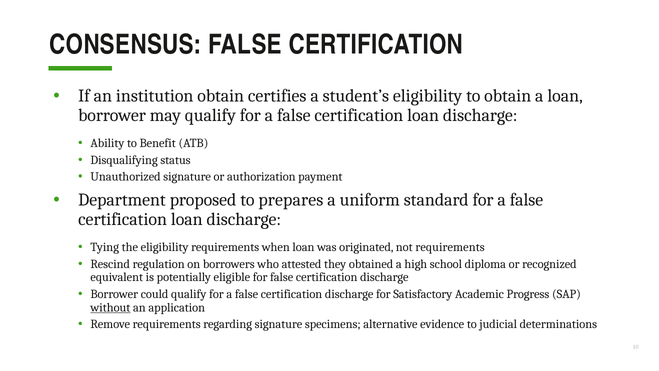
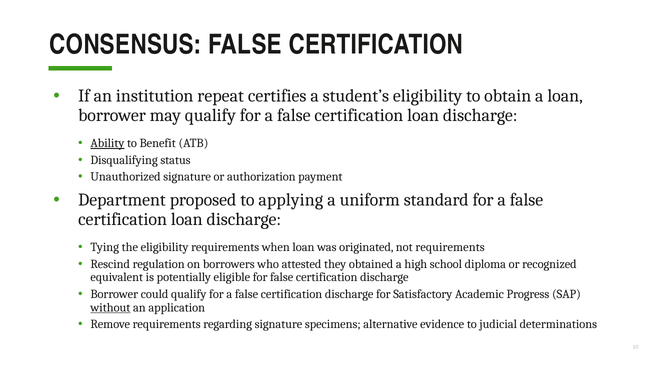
institution obtain: obtain -> repeat (221, 96)
Ability underline: none -> present (107, 143)
prepares: prepares -> applying (291, 200)
